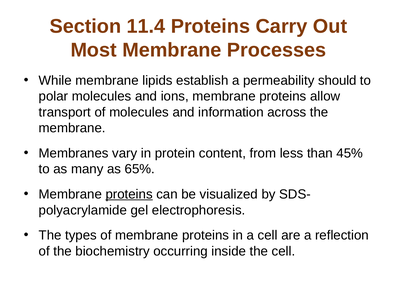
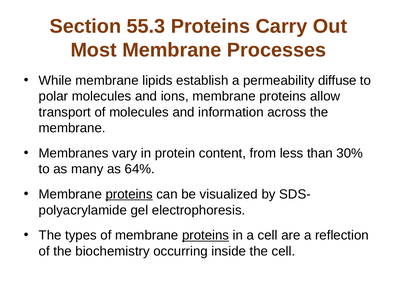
11.4: 11.4 -> 55.3 (146, 26)
should: should -> diffuse (337, 80)
45%: 45% -> 30% (350, 153)
65%: 65% -> 64% (140, 169)
proteins underline: none -> present (206, 235)
